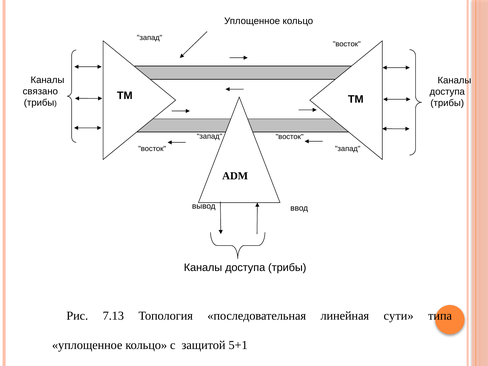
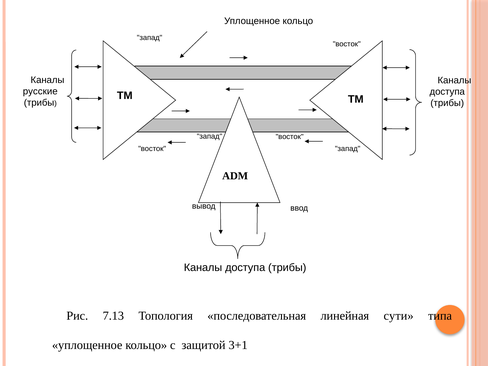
связано: связано -> русские (40, 91)
5+1: 5+1 -> 3+1 (238, 345)
